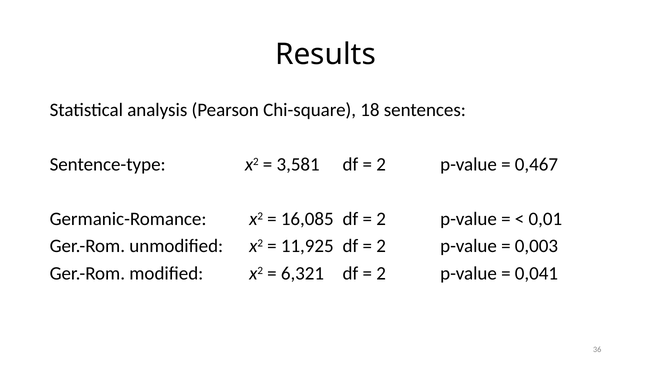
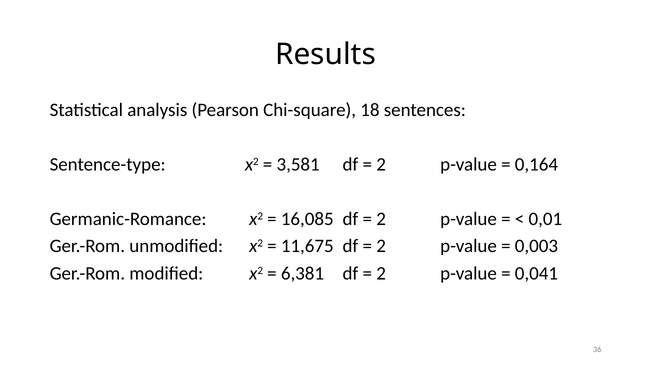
0,467: 0,467 -> 0,164 (536, 165)
11,925: 11,925 -> 11,675 (307, 246)
6,321: 6,321 -> 6,381 (302, 274)
